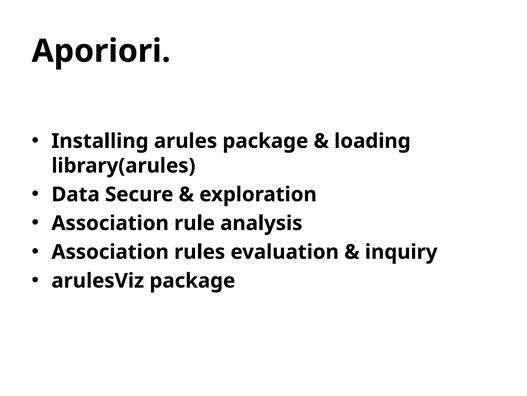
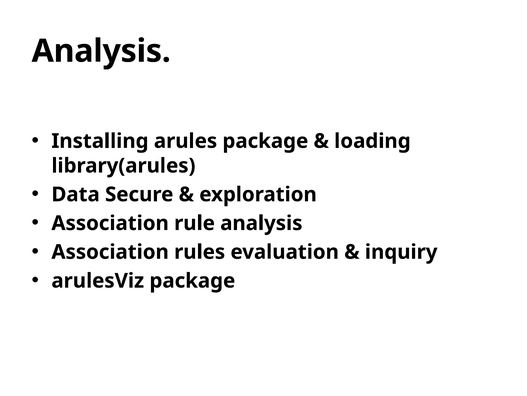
Aporiori: Aporiori -> Analysis (101, 51)
